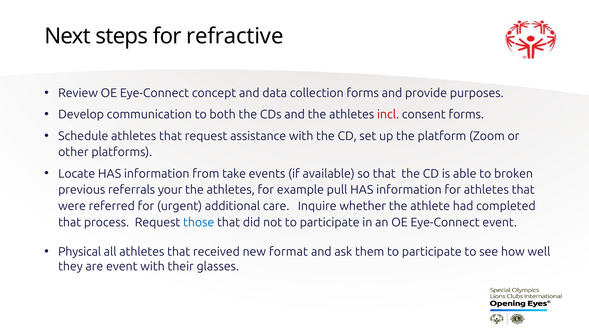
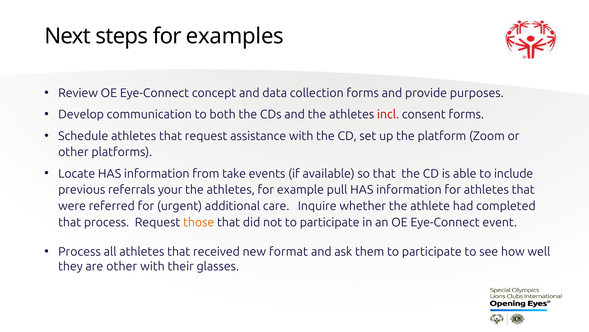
refractive: refractive -> examples (235, 36)
broken: broken -> include (514, 173)
those colour: blue -> orange (199, 222)
Physical: Physical -> Process (80, 251)
are event: event -> other (122, 266)
